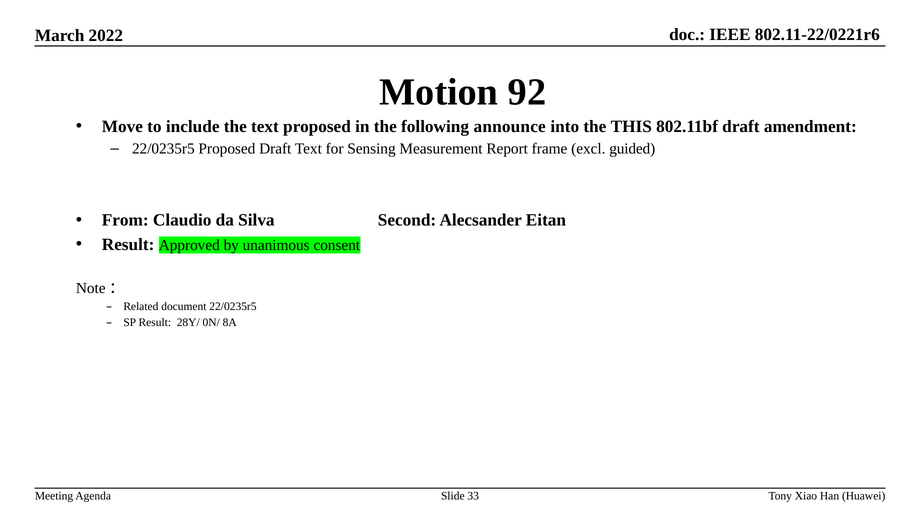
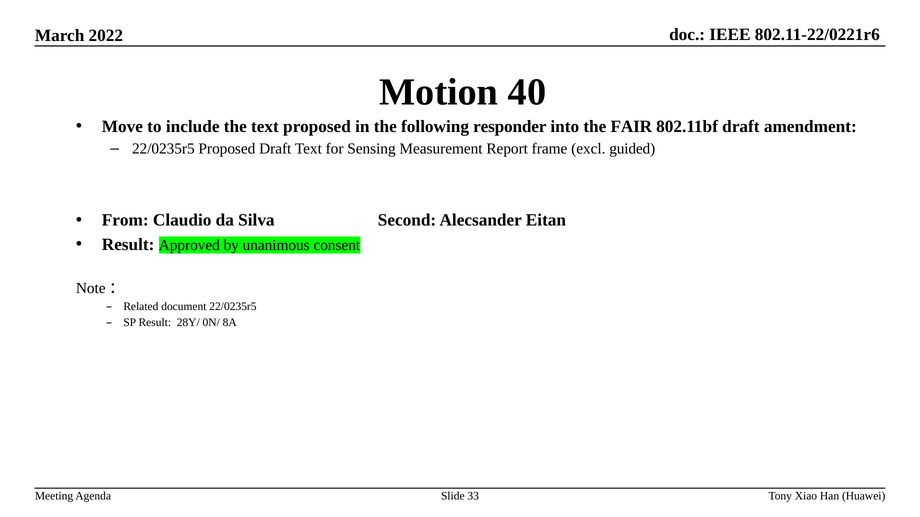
92: 92 -> 40 (527, 92)
announce: announce -> responder (510, 127)
THIS: THIS -> FAIR (631, 127)
